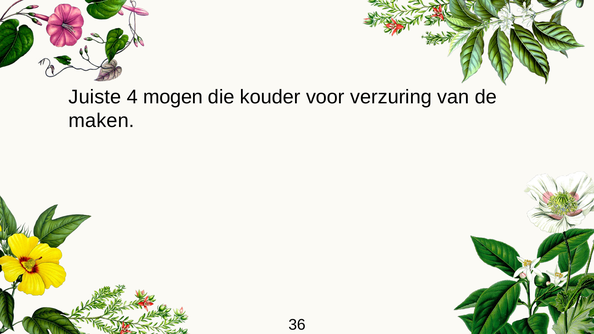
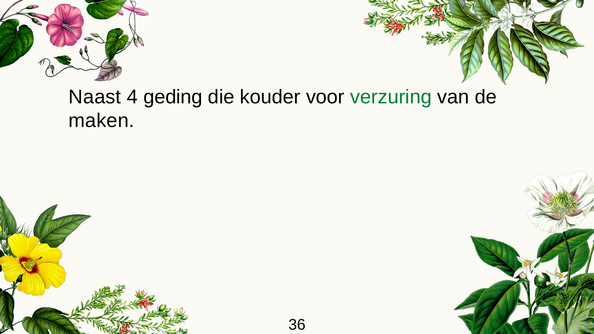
Juiste: Juiste -> Naast (95, 97)
mogen: mogen -> geding (173, 97)
verzuring colour: black -> green (391, 97)
